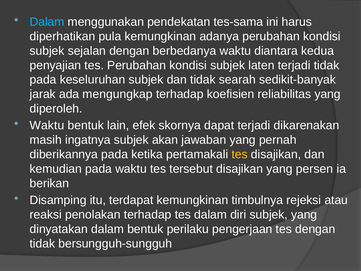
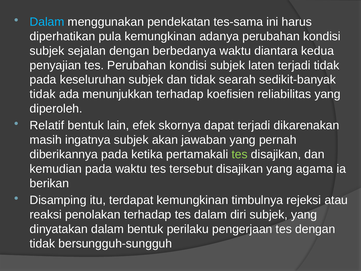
jarak: jarak -> tidak (43, 94)
mengungkap: mengungkap -> menunjukkan (118, 94)
Waktu: Waktu -> Relatif (47, 125)
tes colour: yellow -> light green (240, 154)
persen: persen -> agama (314, 169)
